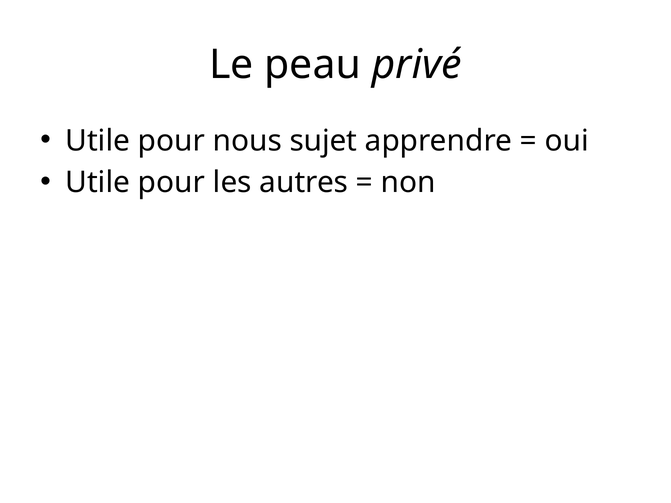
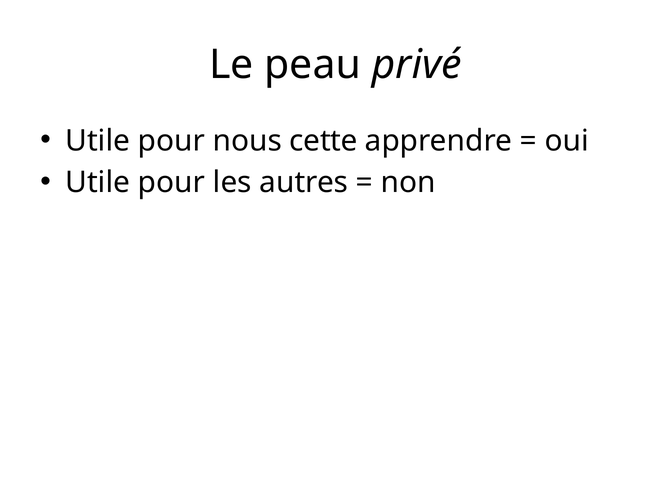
sujet: sujet -> cette (324, 141)
